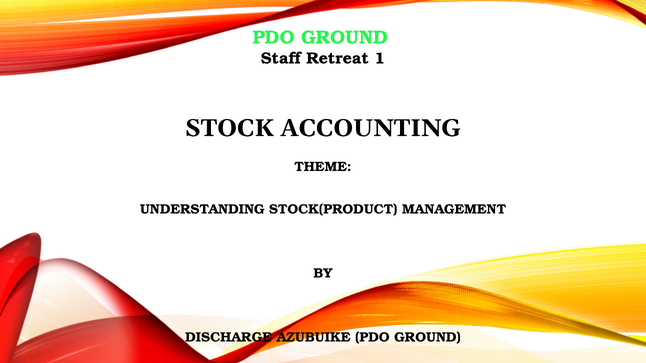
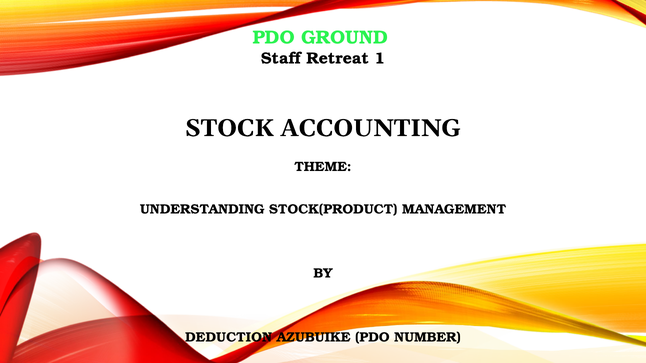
DISCHARGE: DISCHARGE -> DEDUCTION (229, 337)
AZUBUIKE PDO GROUND: GROUND -> NUMBER (428, 337)
